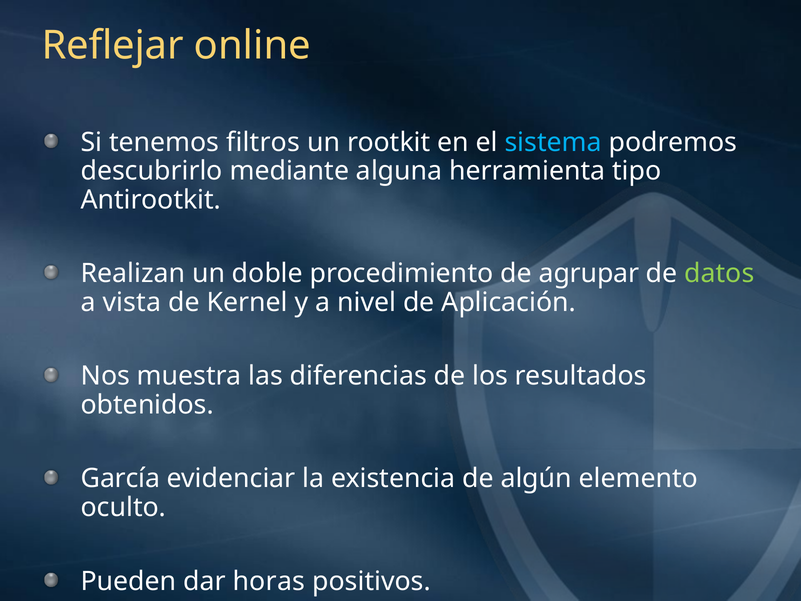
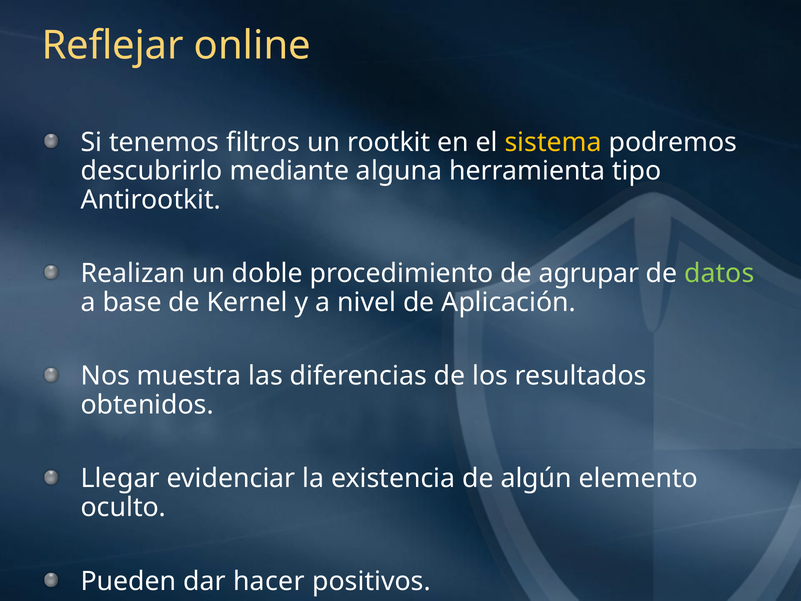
sistema colour: light blue -> yellow (553, 142)
vista: vista -> base (132, 302)
García: García -> Llegar (120, 478)
horas: horas -> hacer (269, 581)
